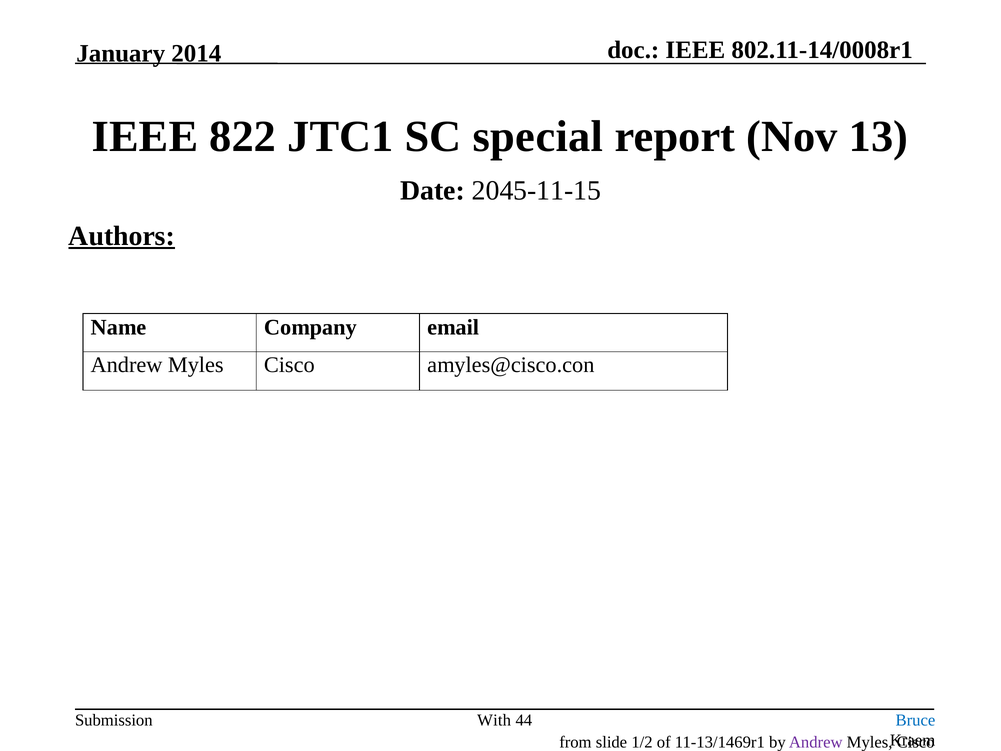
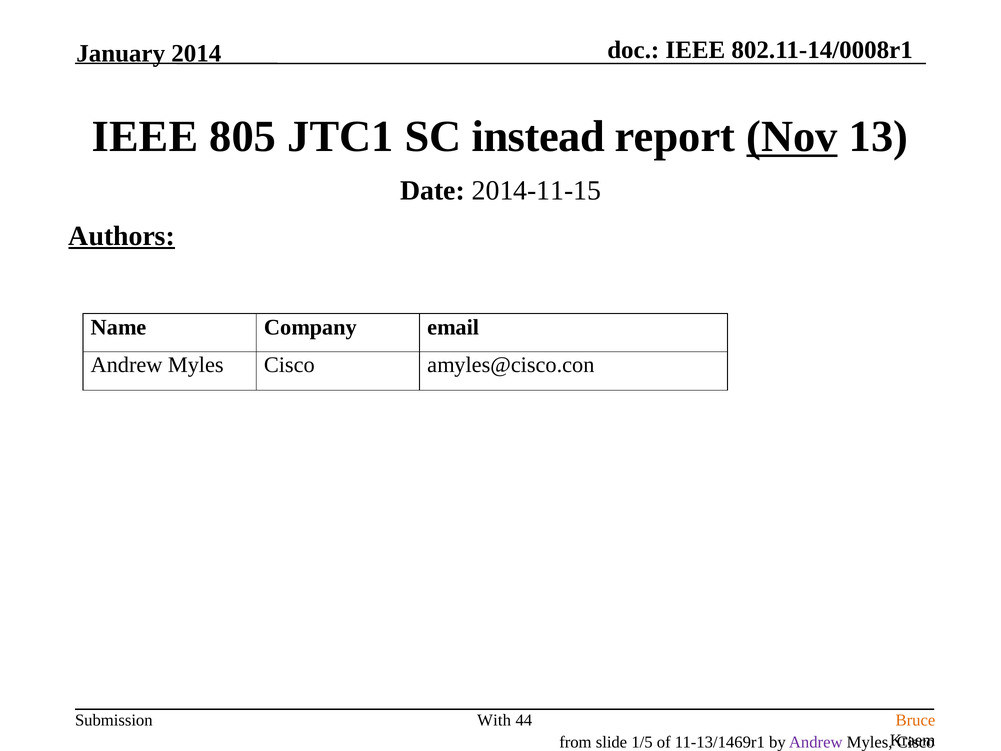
822: 822 -> 805 (243, 137)
special: special -> instead (538, 137)
Nov underline: none -> present (792, 137)
2045-11-15: 2045-11-15 -> 2014-11-15 (536, 191)
Bruce colour: blue -> orange (915, 720)
1/2: 1/2 -> 1/5 (642, 742)
